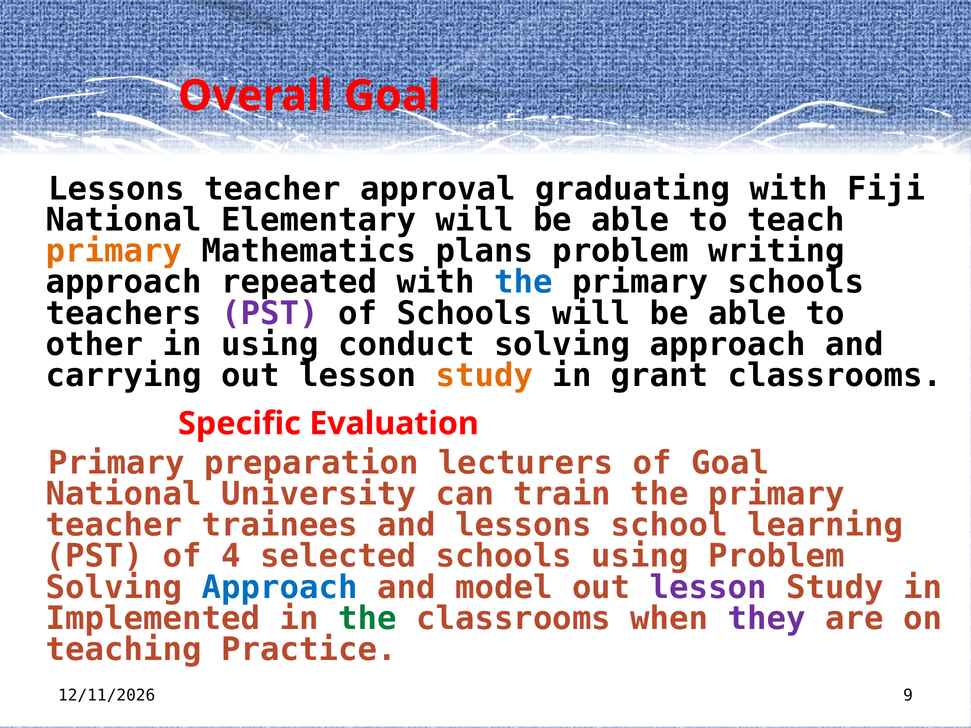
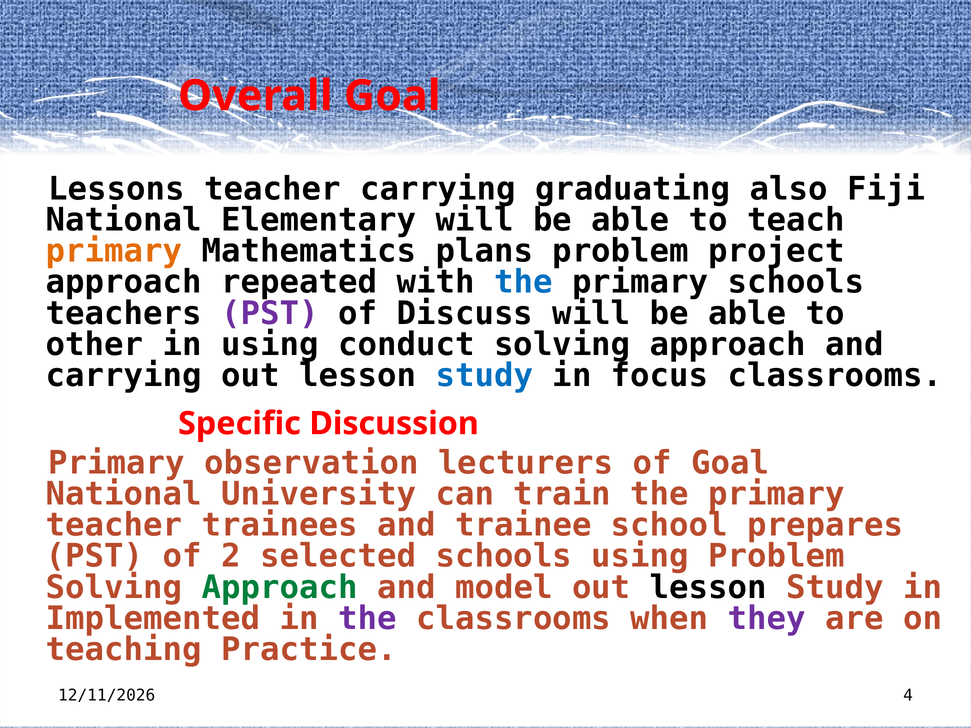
teacher approval: approval -> carrying (438, 189)
graduating with: with -> also (789, 189)
writing: writing -> project (777, 251)
of Schools: Schools -> Discuss (465, 313)
study colour: orange -> blue (484, 376)
grant: grant -> focus (660, 376)
Evaluation: Evaluation -> Discussion (394, 424)
preparation: preparation -> observation (311, 463)
and lessons: lessons -> trainee (523, 525)
learning: learning -> prepares (825, 525)
4: 4 -> 2 (231, 557)
Approach colour: blue -> green (280, 588)
lesson colour: purple -> black (708, 588)
the colour: green -> purple (367, 619)
9: 9 -> 4 (908, 695)
